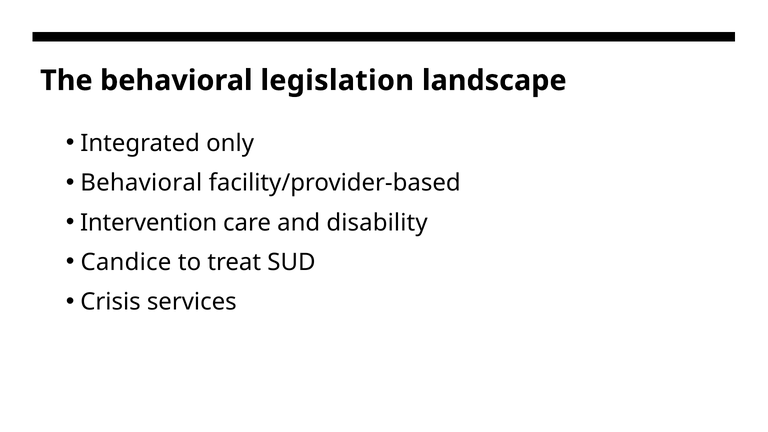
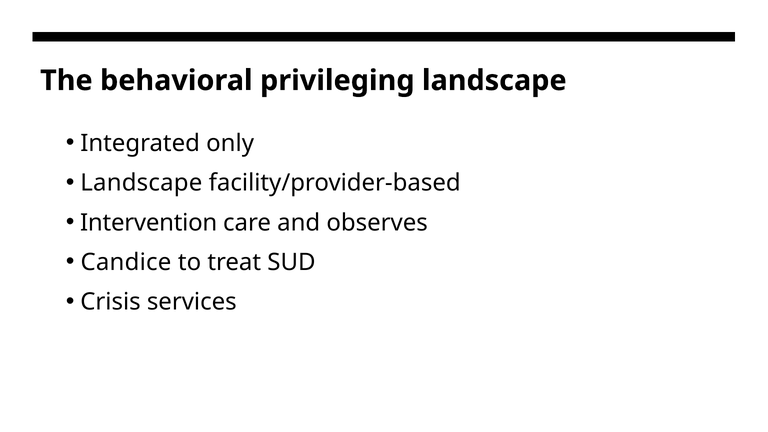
legislation: legislation -> privileging (337, 81)
Behavioral: Behavioral -> Landscape (141, 183)
disability: disability -> observes (377, 223)
